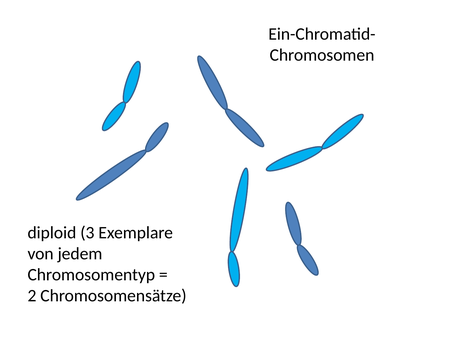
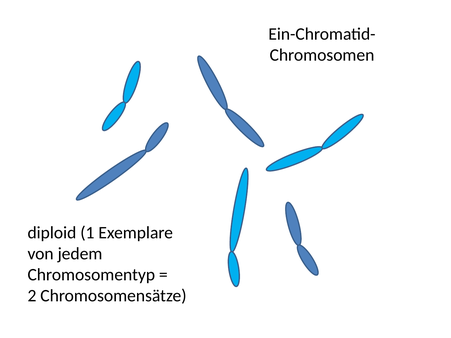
3: 3 -> 1 (87, 233)
